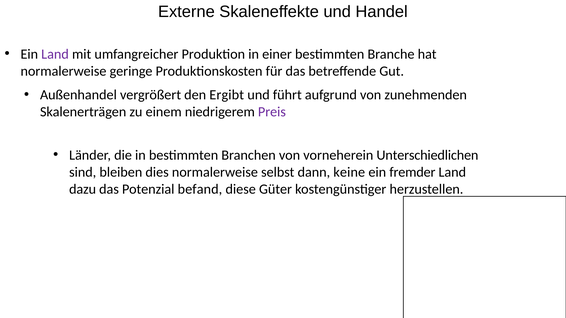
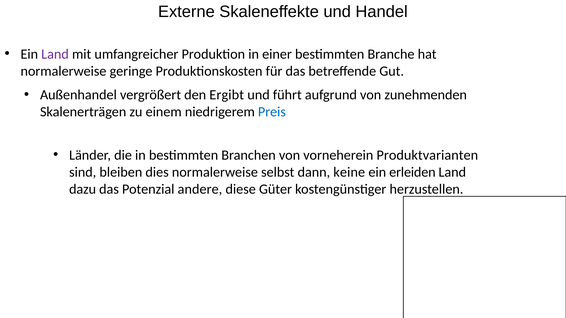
Preis colour: purple -> blue (272, 112)
Unterschiedlichen: Unterschiedlichen -> Produktvarianten (427, 155)
fremder: fremder -> erleiden (412, 172)
befand: befand -> andere (200, 189)
